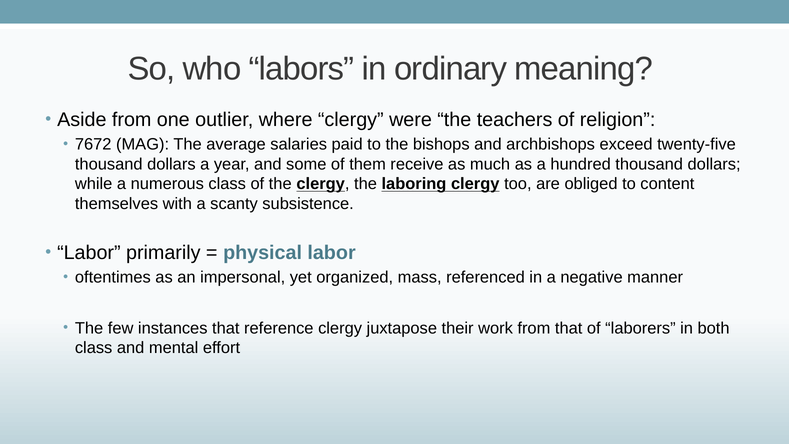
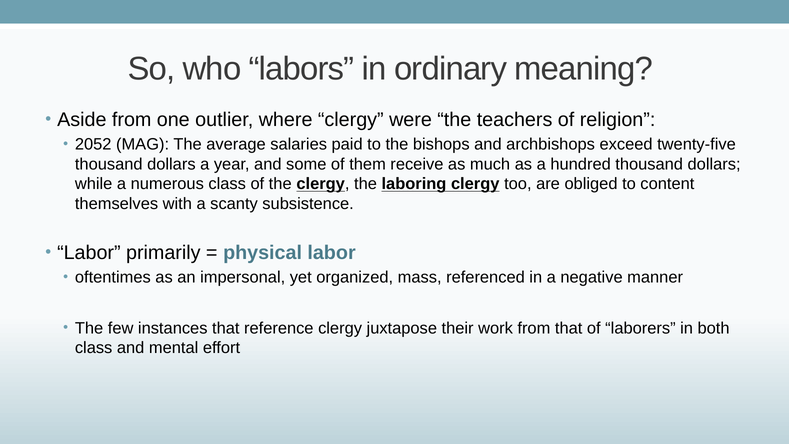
7672: 7672 -> 2052 (93, 144)
